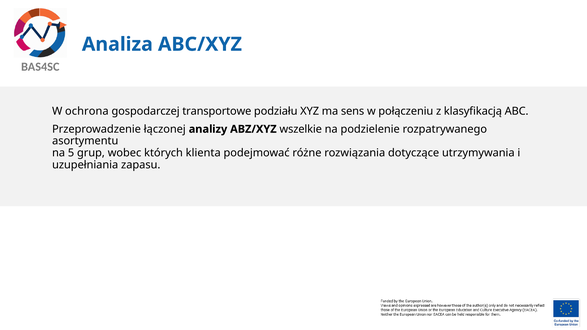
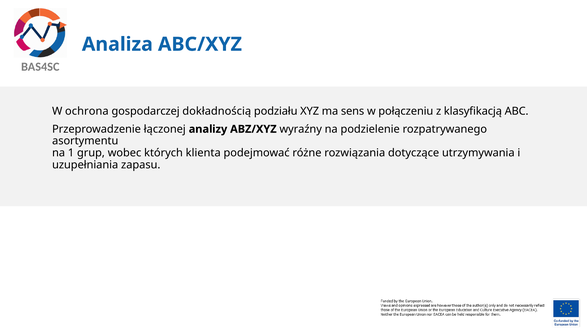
transportowe: transportowe -> dokładnością (217, 111)
wszelkie: wszelkie -> wyraźny (301, 129)
5: 5 -> 1 (71, 153)
